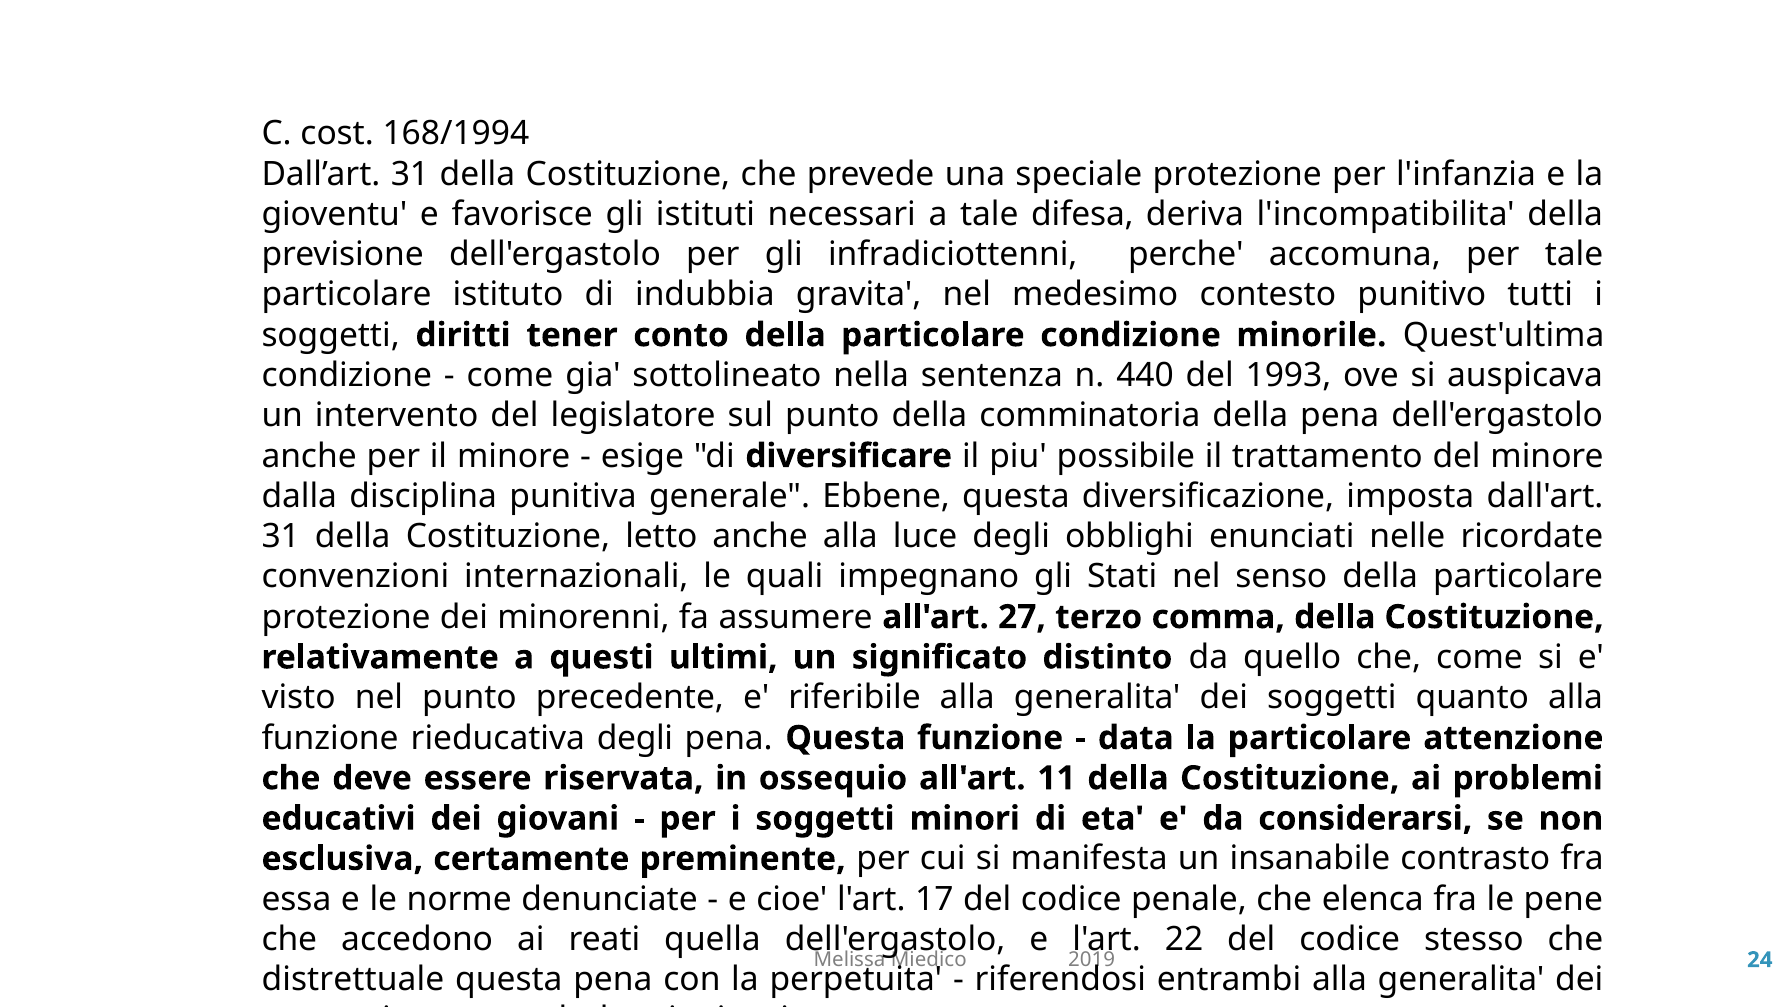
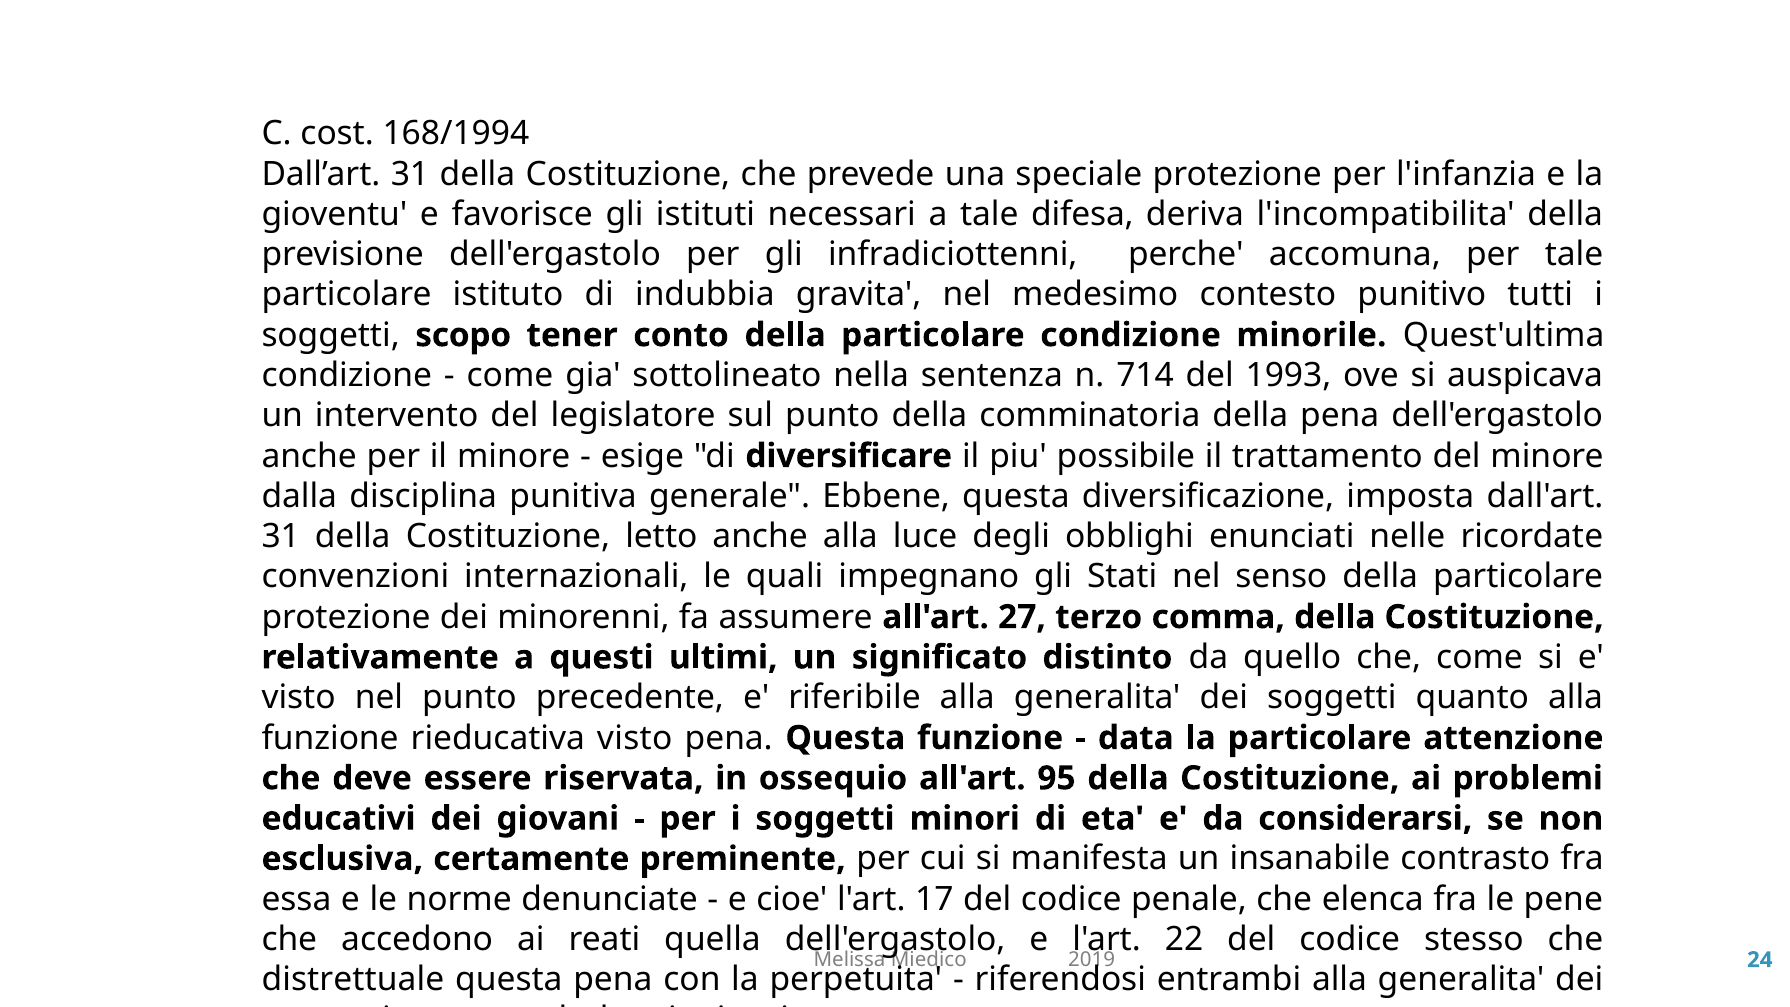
diritti: diritti -> scopo (463, 335)
440: 440 -> 714 (1145, 375)
rieducativa degli: degli -> visto (635, 738)
11: 11 -> 95 (1056, 778)
